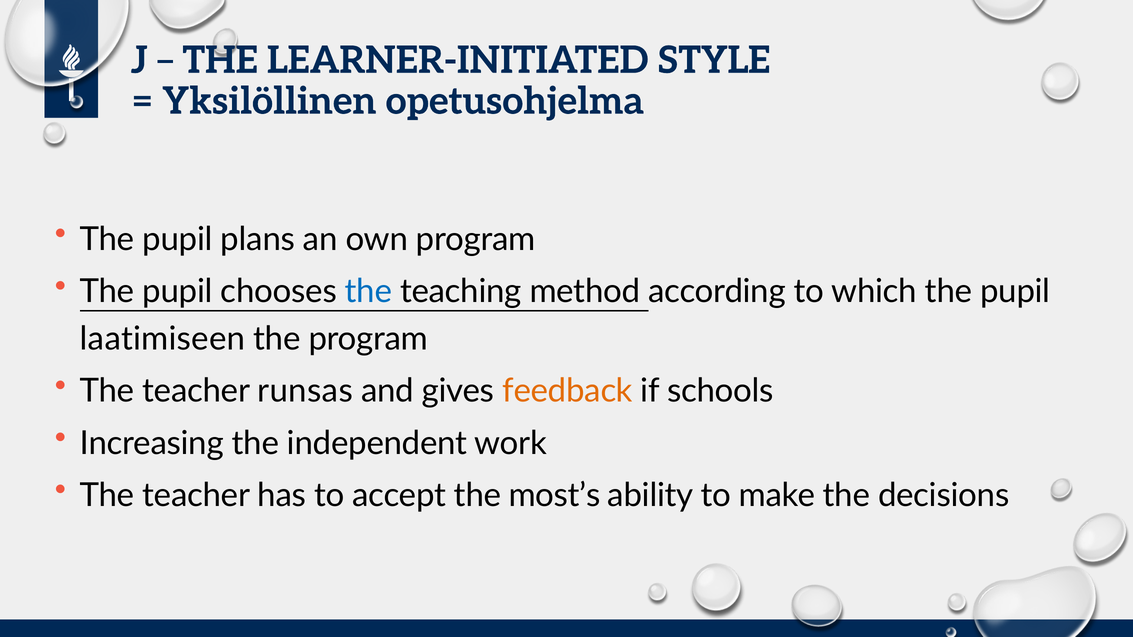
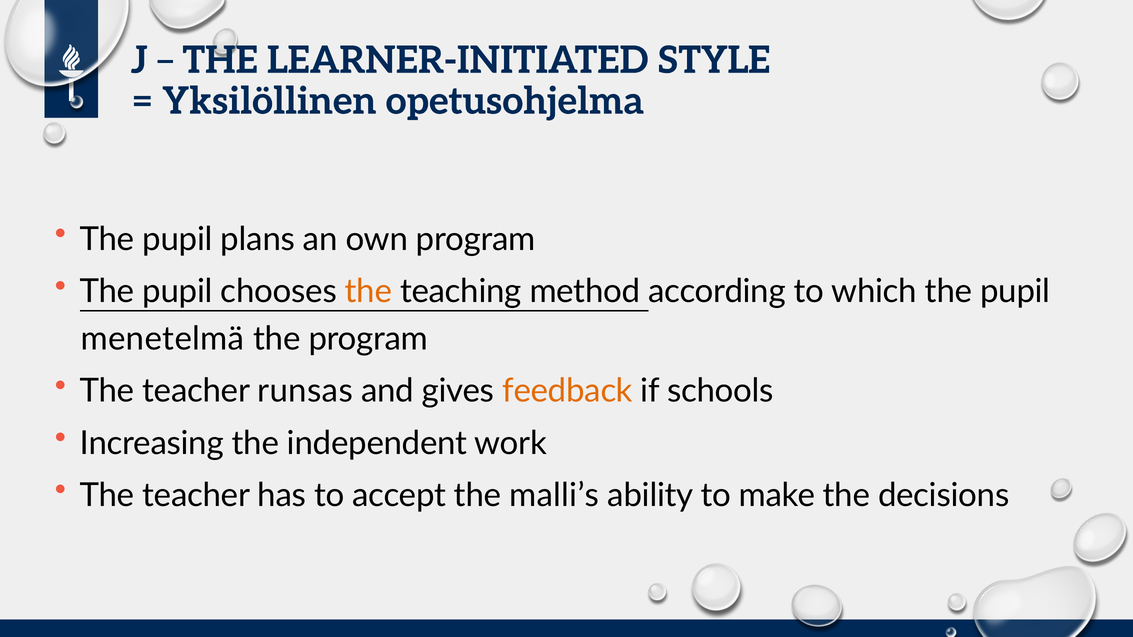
the colour: blue -> orange (368, 292)
laatimiseen: laatimiseen -> menetelmä (162, 339)
most’s: most’s -> malli’s (554, 496)
